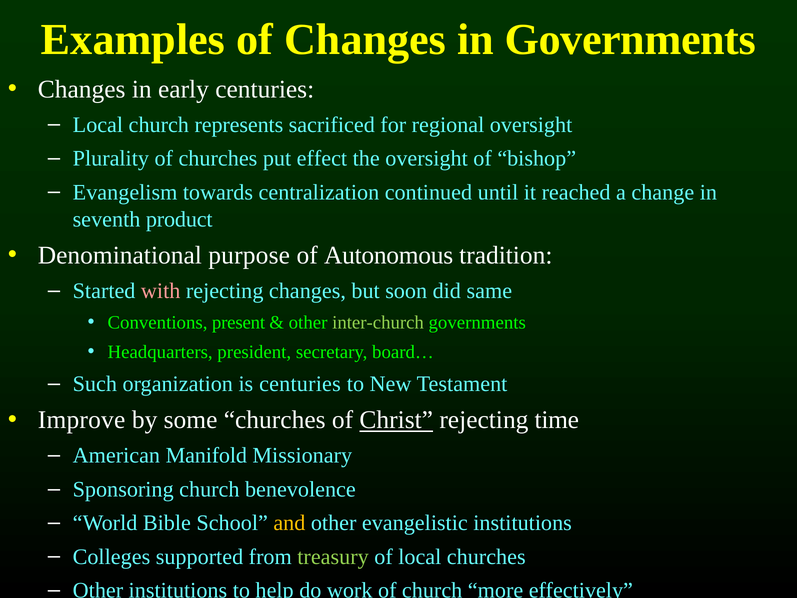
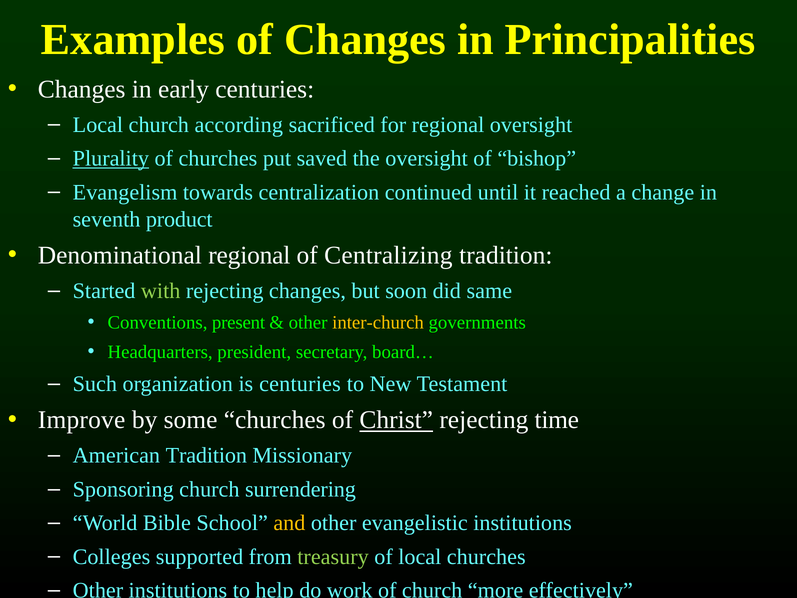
in Governments: Governments -> Principalities (630, 40)
represents: represents -> according (239, 125)
Plurality underline: none -> present (111, 158)
effect: effect -> saved (322, 158)
Denominational purpose: purpose -> regional (249, 255)
Autonomous: Autonomous -> Centralizing (388, 255)
with colour: pink -> light green (161, 291)
inter-church colour: light green -> yellow (378, 322)
American Manifold: Manifold -> Tradition (206, 455)
benevolence: benevolence -> surrendering (300, 489)
